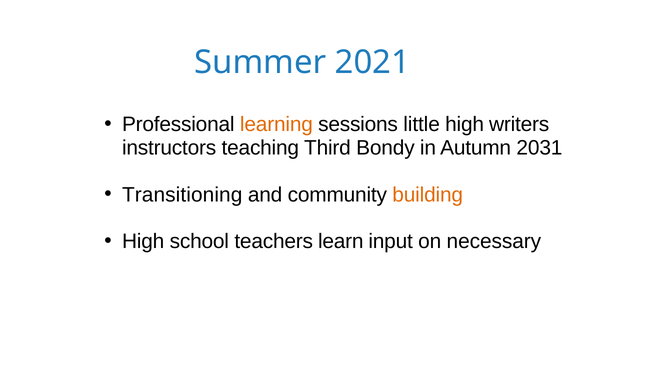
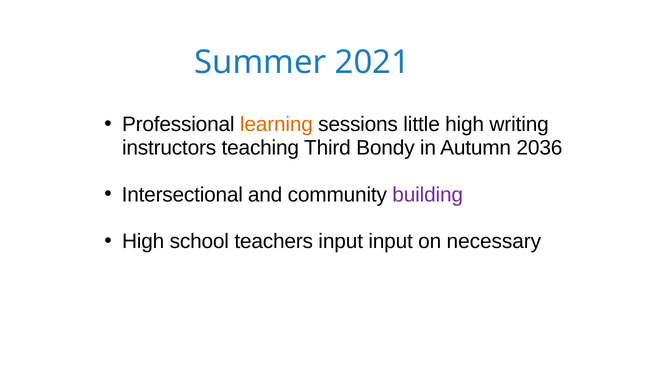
writers: writers -> writing (519, 125)
2031: 2031 -> 2036 (539, 148)
Transitioning: Transitioning -> Intersectional (182, 195)
building colour: orange -> purple (428, 195)
teachers learn: learn -> input (341, 242)
